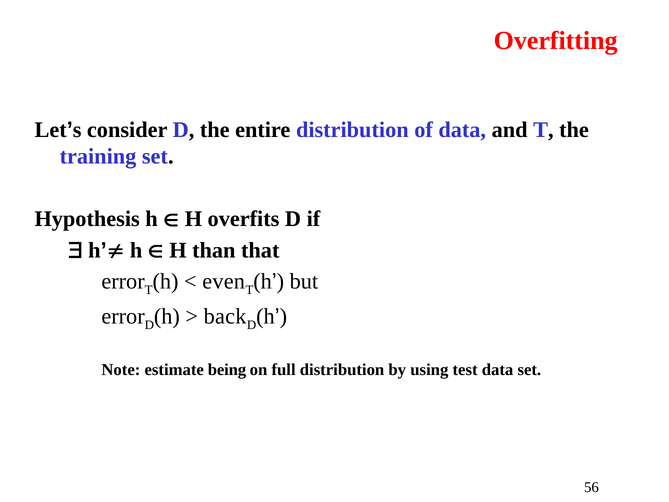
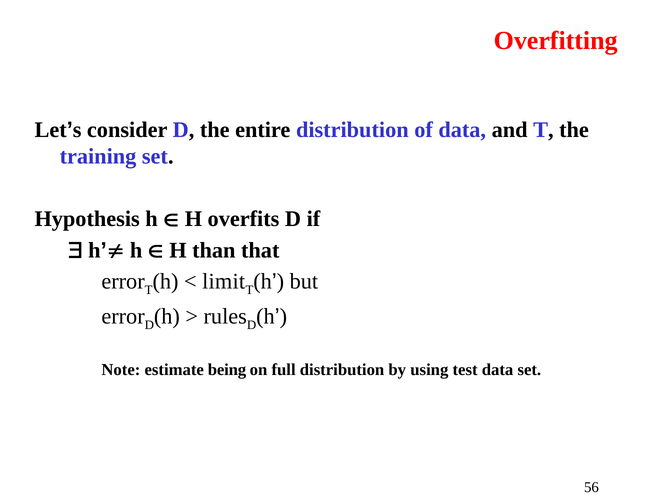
even: even -> limit (224, 281)
back: back -> rules (225, 316)
